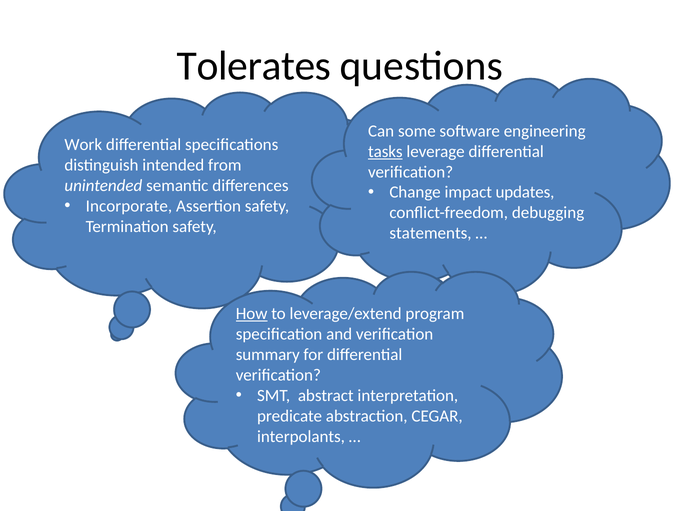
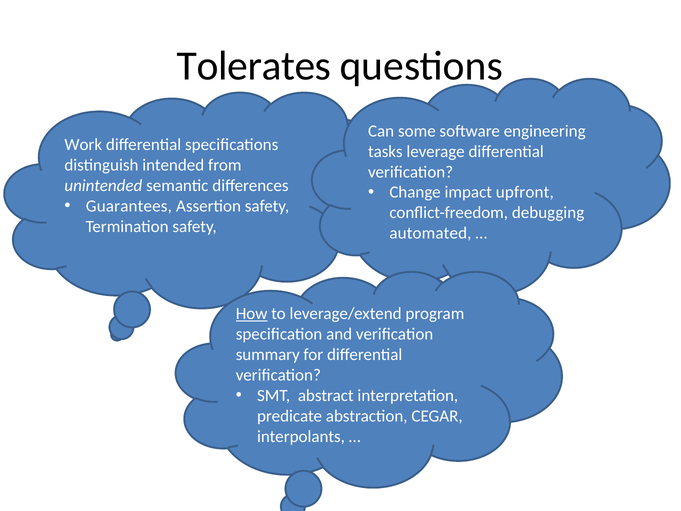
tasks underline: present -> none (385, 151)
updates: updates -> upfront (525, 192)
Incorporate: Incorporate -> Guarantees (129, 206)
statements: statements -> automated (430, 233)
